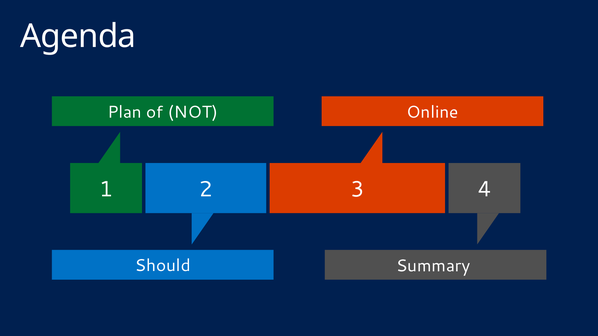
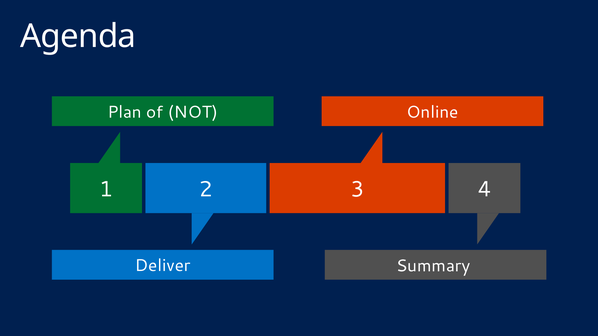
Should: Should -> Deliver (163, 266)
